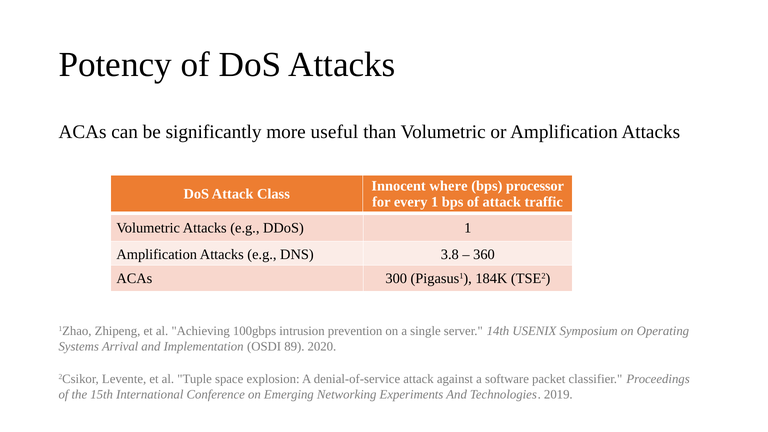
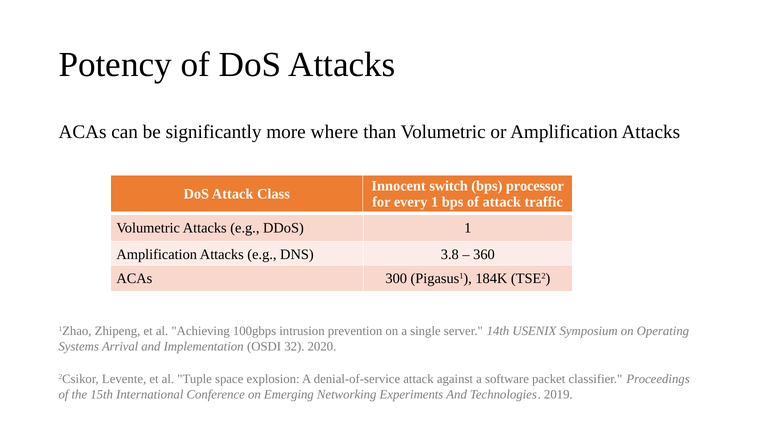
useful: useful -> where (334, 132)
where: where -> switch (449, 186)
89: 89 -> 32 (294, 346)
